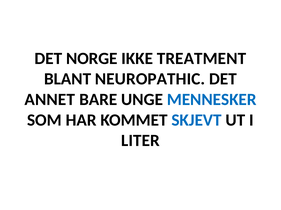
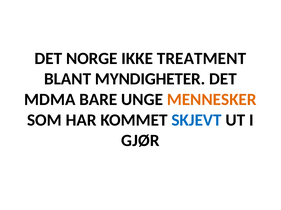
NEUROPATHIC: NEUROPATHIC -> MYNDIGHETER (150, 79)
ANNET: ANNET -> MDMA (50, 100)
MENNESKER colour: blue -> orange (212, 100)
LITER: LITER -> GJØR (140, 141)
